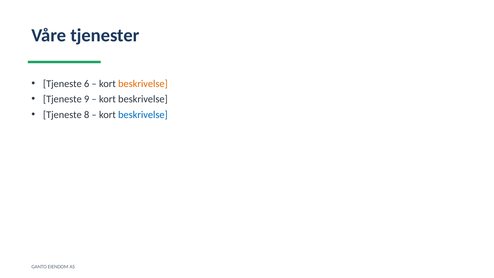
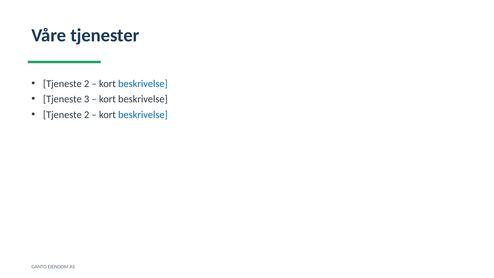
6: 6 -> 2 (87, 84)
beskrivelse colour: orange -> blue (143, 84)
9: 9 -> 3 (87, 99)
8: 8 -> 2 (87, 115)
